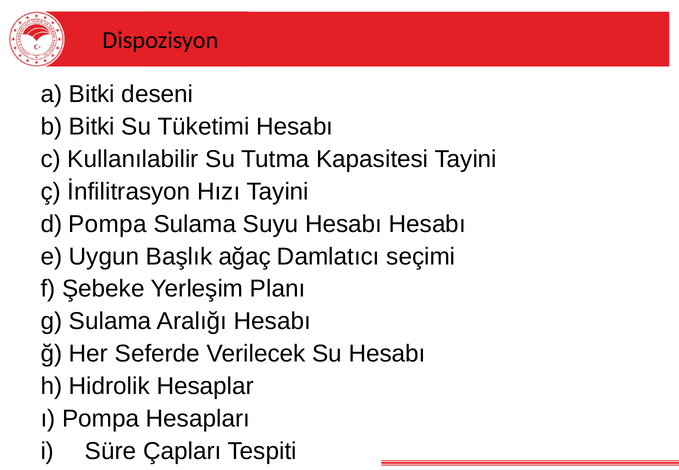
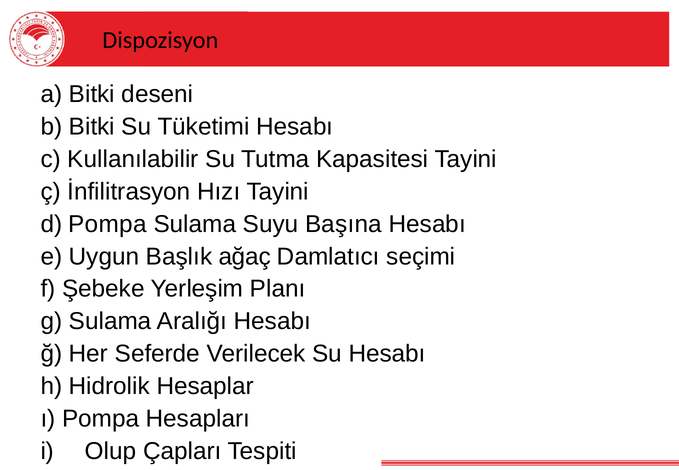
Suyu Hesabı: Hesabı -> Başına (343, 224)
Süre: Süre -> Olup (111, 451)
